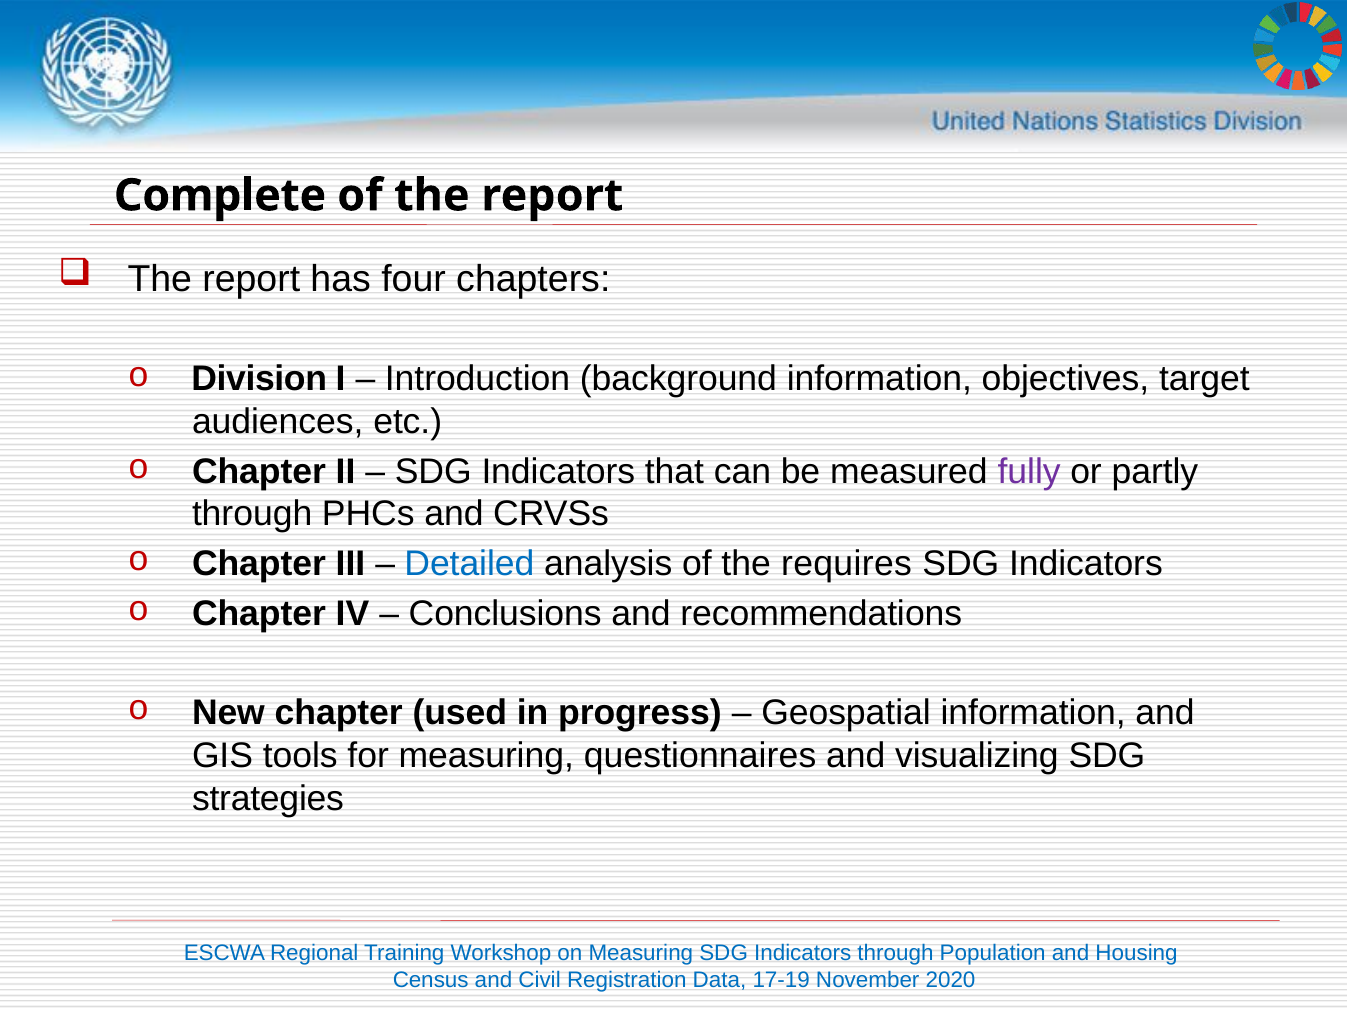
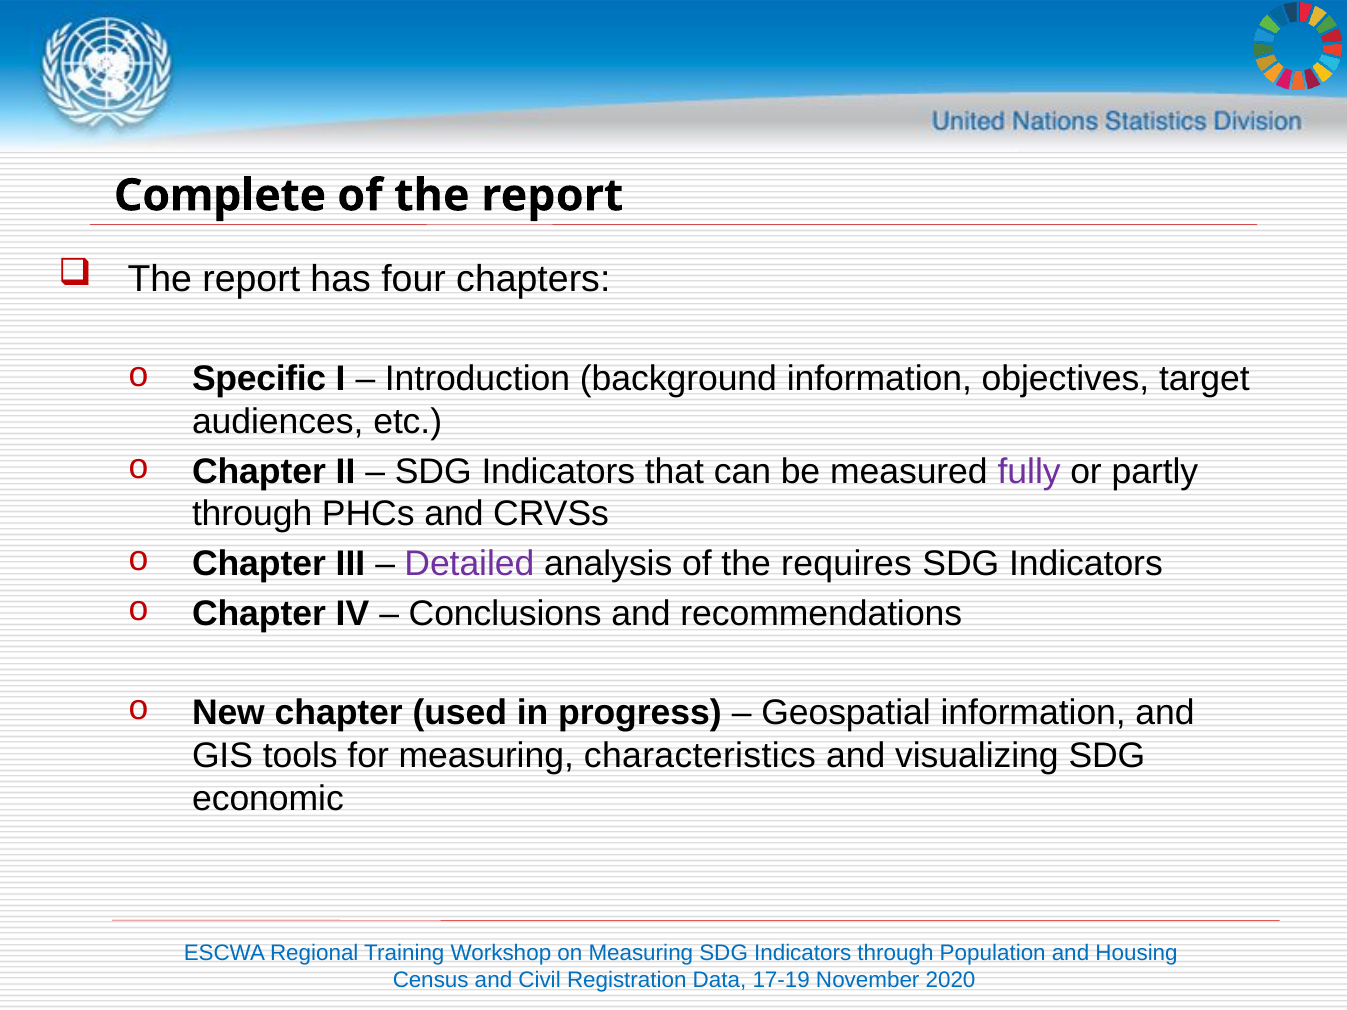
Division: Division -> Specific (259, 379)
Detailed colour: blue -> purple (469, 564)
questionnaires: questionnaires -> characteristics (700, 756)
strategies: strategies -> economic (268, 799)
